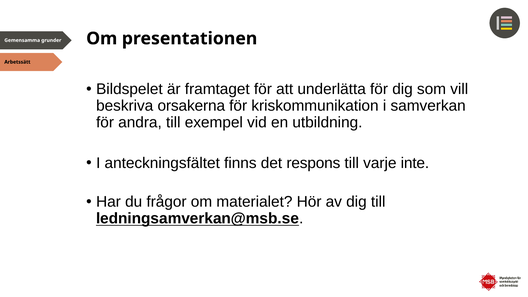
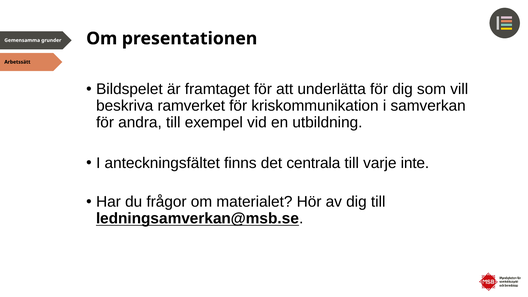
orsakerna: orsakerna -> ramverket (191, 106)
respons: respons -> centrala (313, 163)
